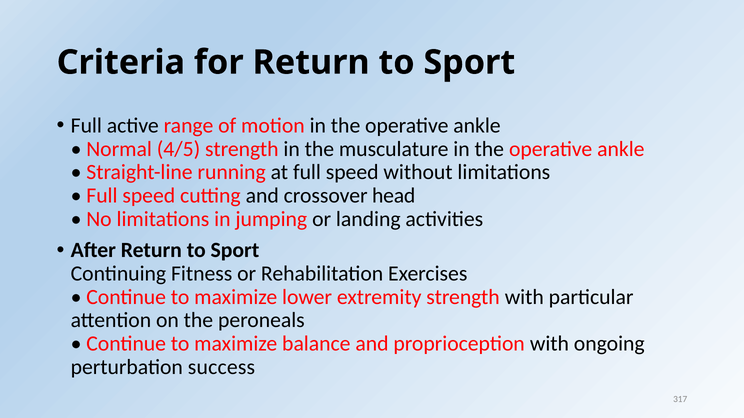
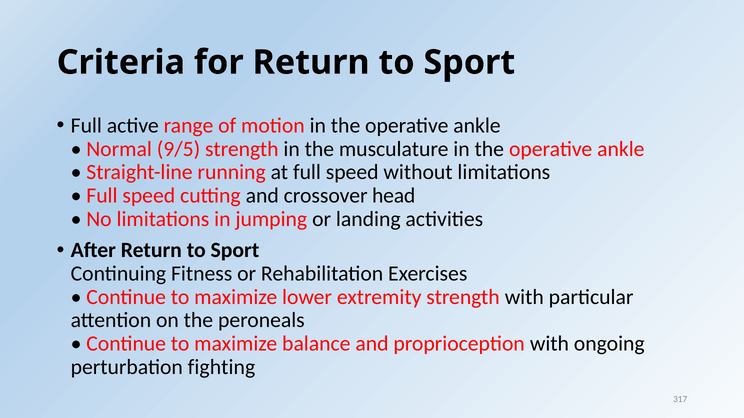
4/5: 4/5 -> 9/5 (179, 149)
success: success -> fighting (222, 367)
